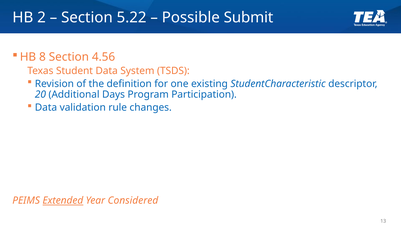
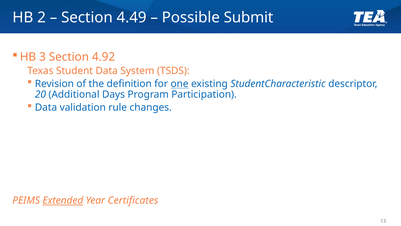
5.22: 5.22 -> 4.49 (132, 18)
8: 8 -> 3 (42, 57)
4.56: 4.56 -> 4.92 (104, 57)
one underline: none -> present (180, 84)
Considered: Considered -> Certificates (133, 200)
